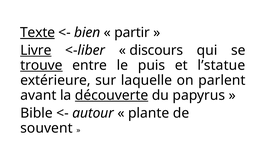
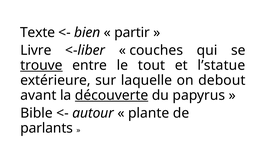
Texte underline: present -> none (38, 32)
Livre underline: present -> none (36, 50)
discours: discours -> couches (156, 50)
puis: puis -> tout (152, 65)
parlent: parlent -> debout (222, 80)
souvent: souvent -> parlants (47, 128)
